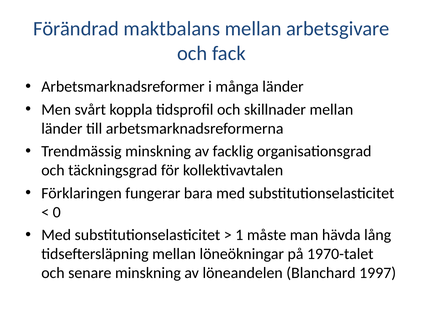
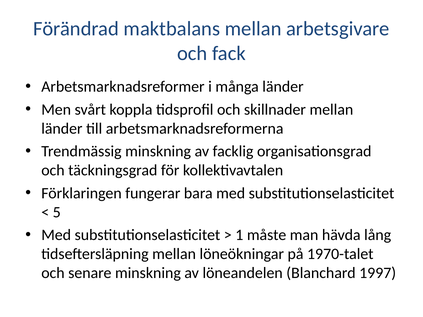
0: 0 -> 5 (57, 212)
